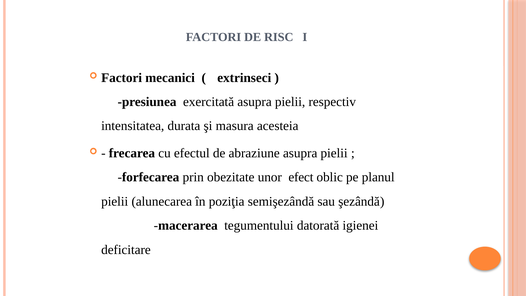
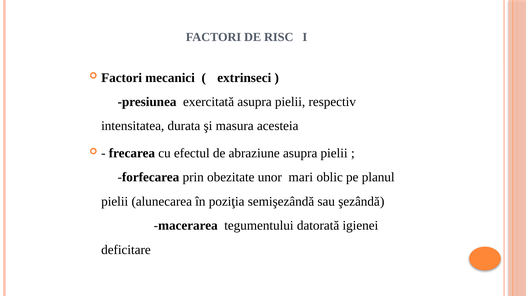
efect: efect -> mari (301, 177)
